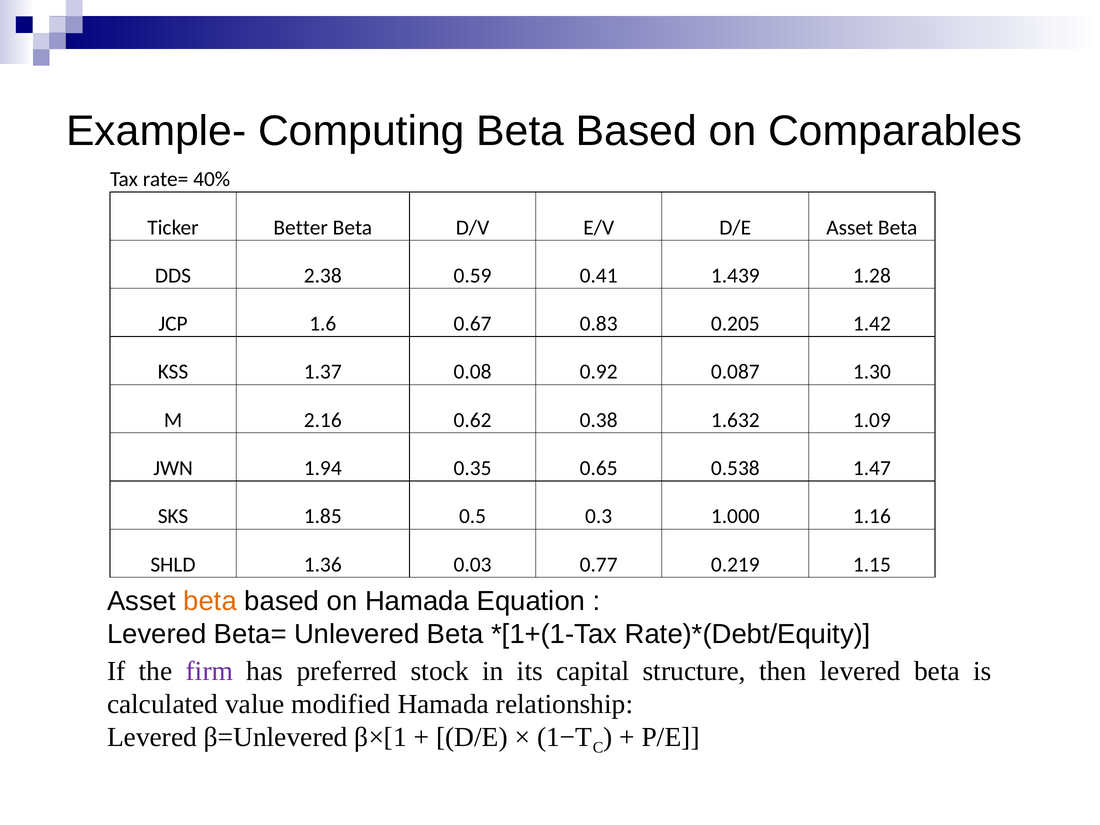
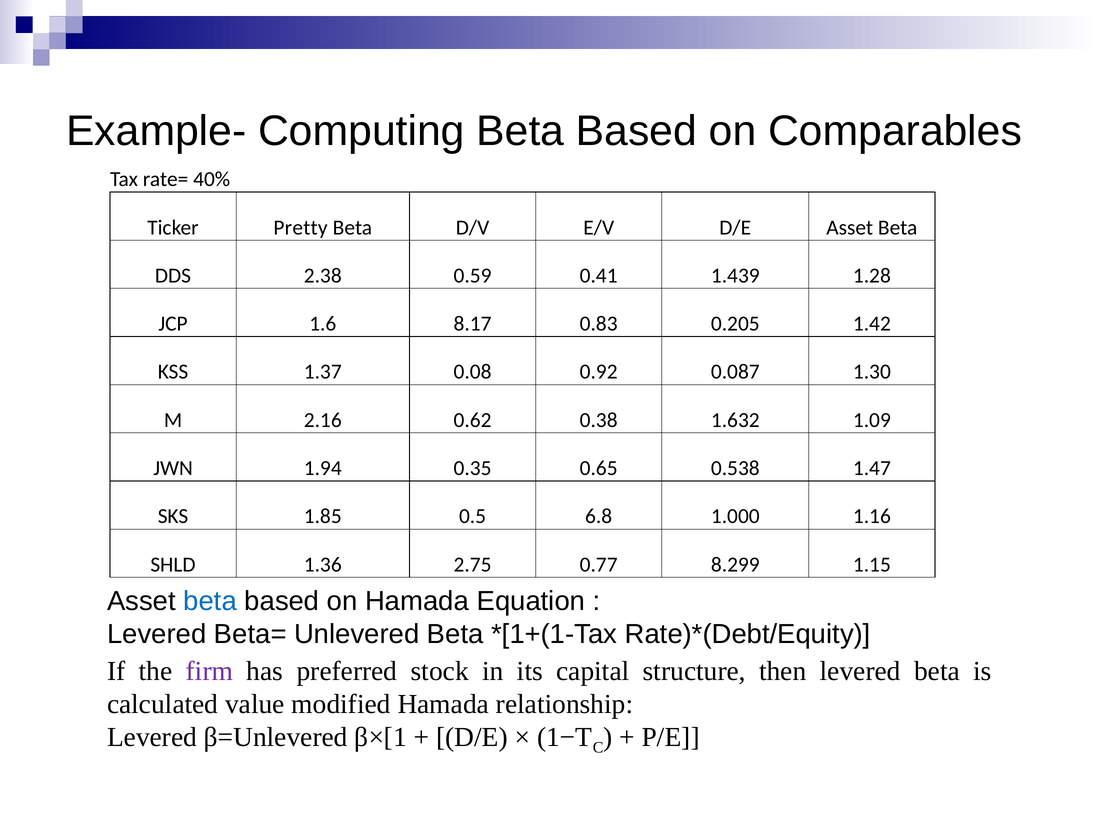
Better: Better -> Pretty (301, 227)
0.67: 0.67 -> 8.17 (473, 324)
0.3: 0.3 -> 6.8 (599, 516)
0.03: 0.03 -> 2.75 (473, 565)
0.219: 0.219 -> 8.299 (735, 565)
beta colour: orange -> blue (210, 601)
